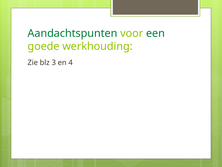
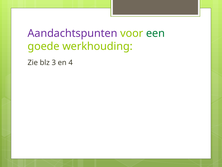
Aandachtspunten colour: green -> purple (72, 33)
